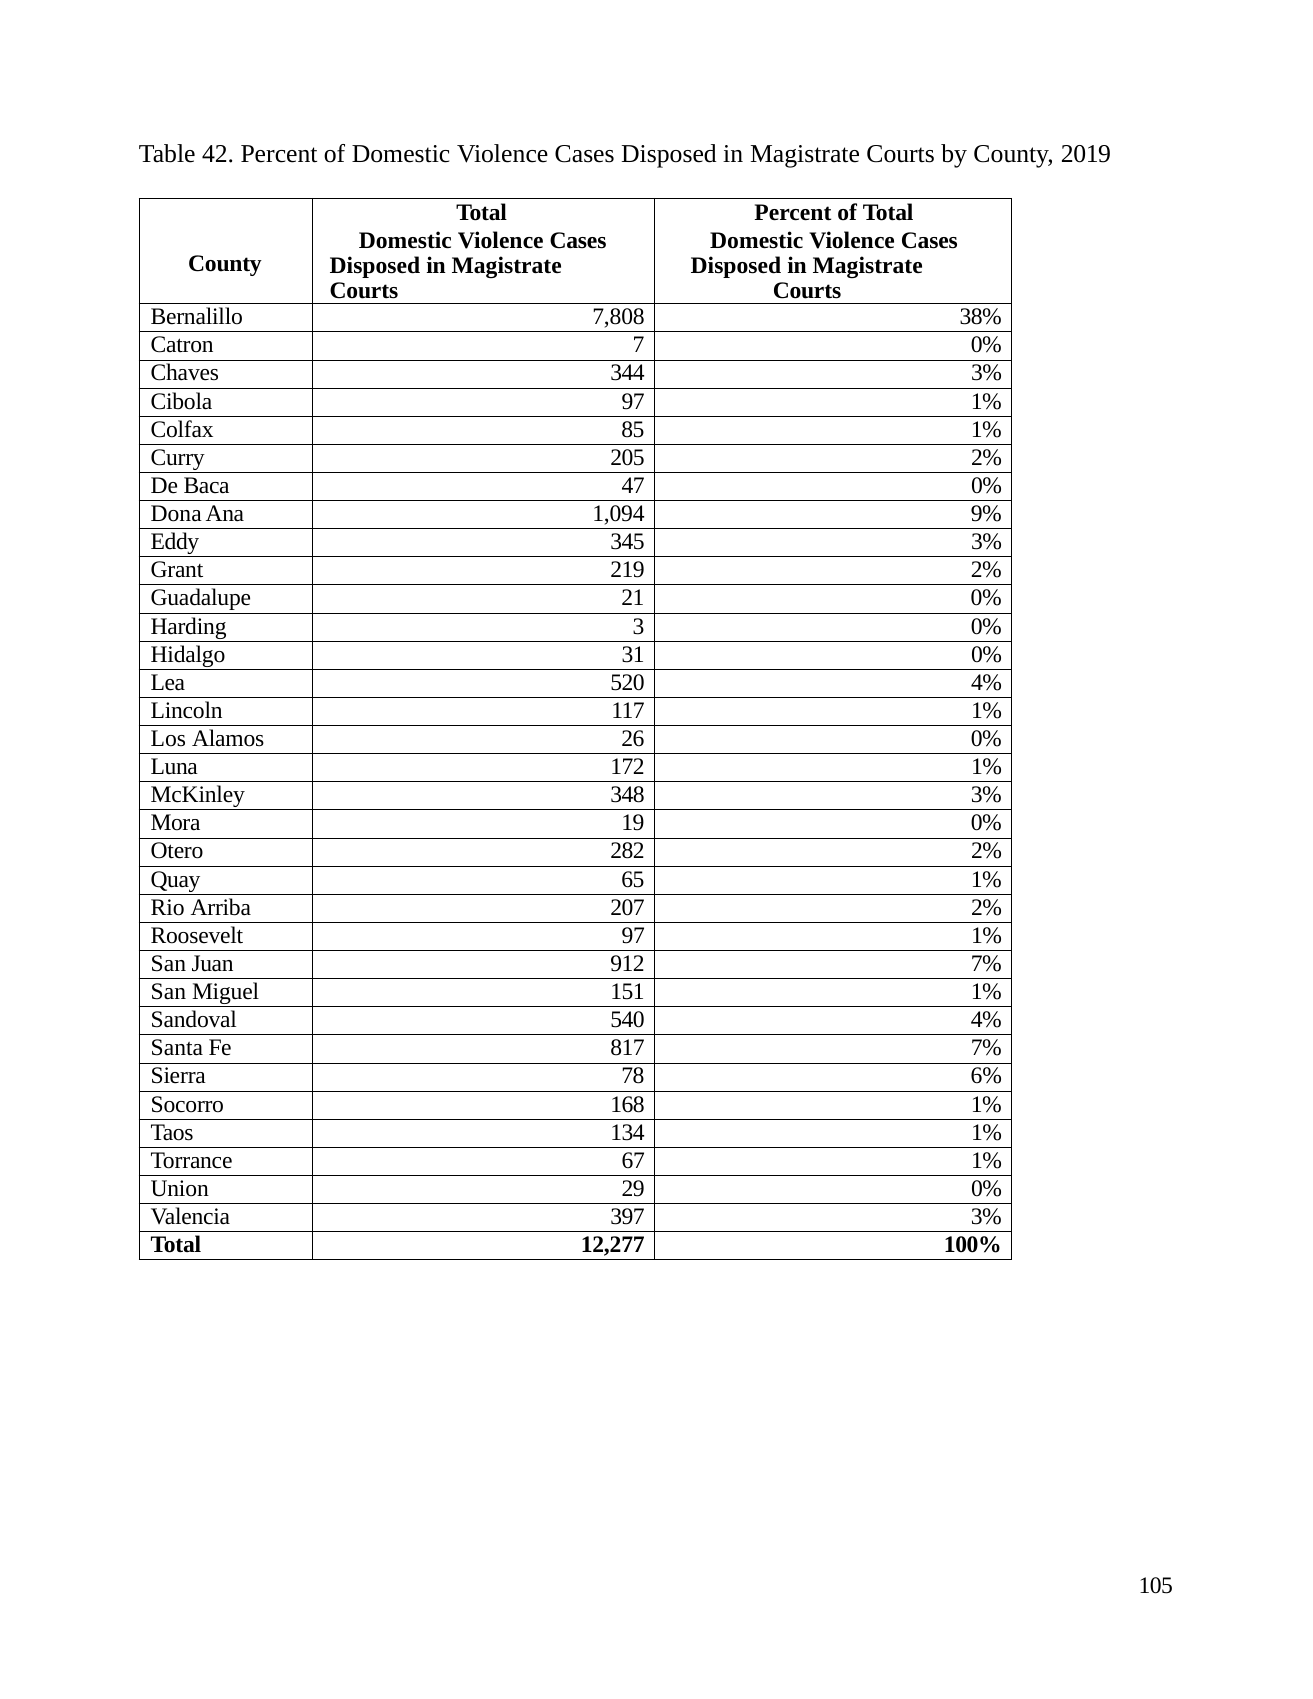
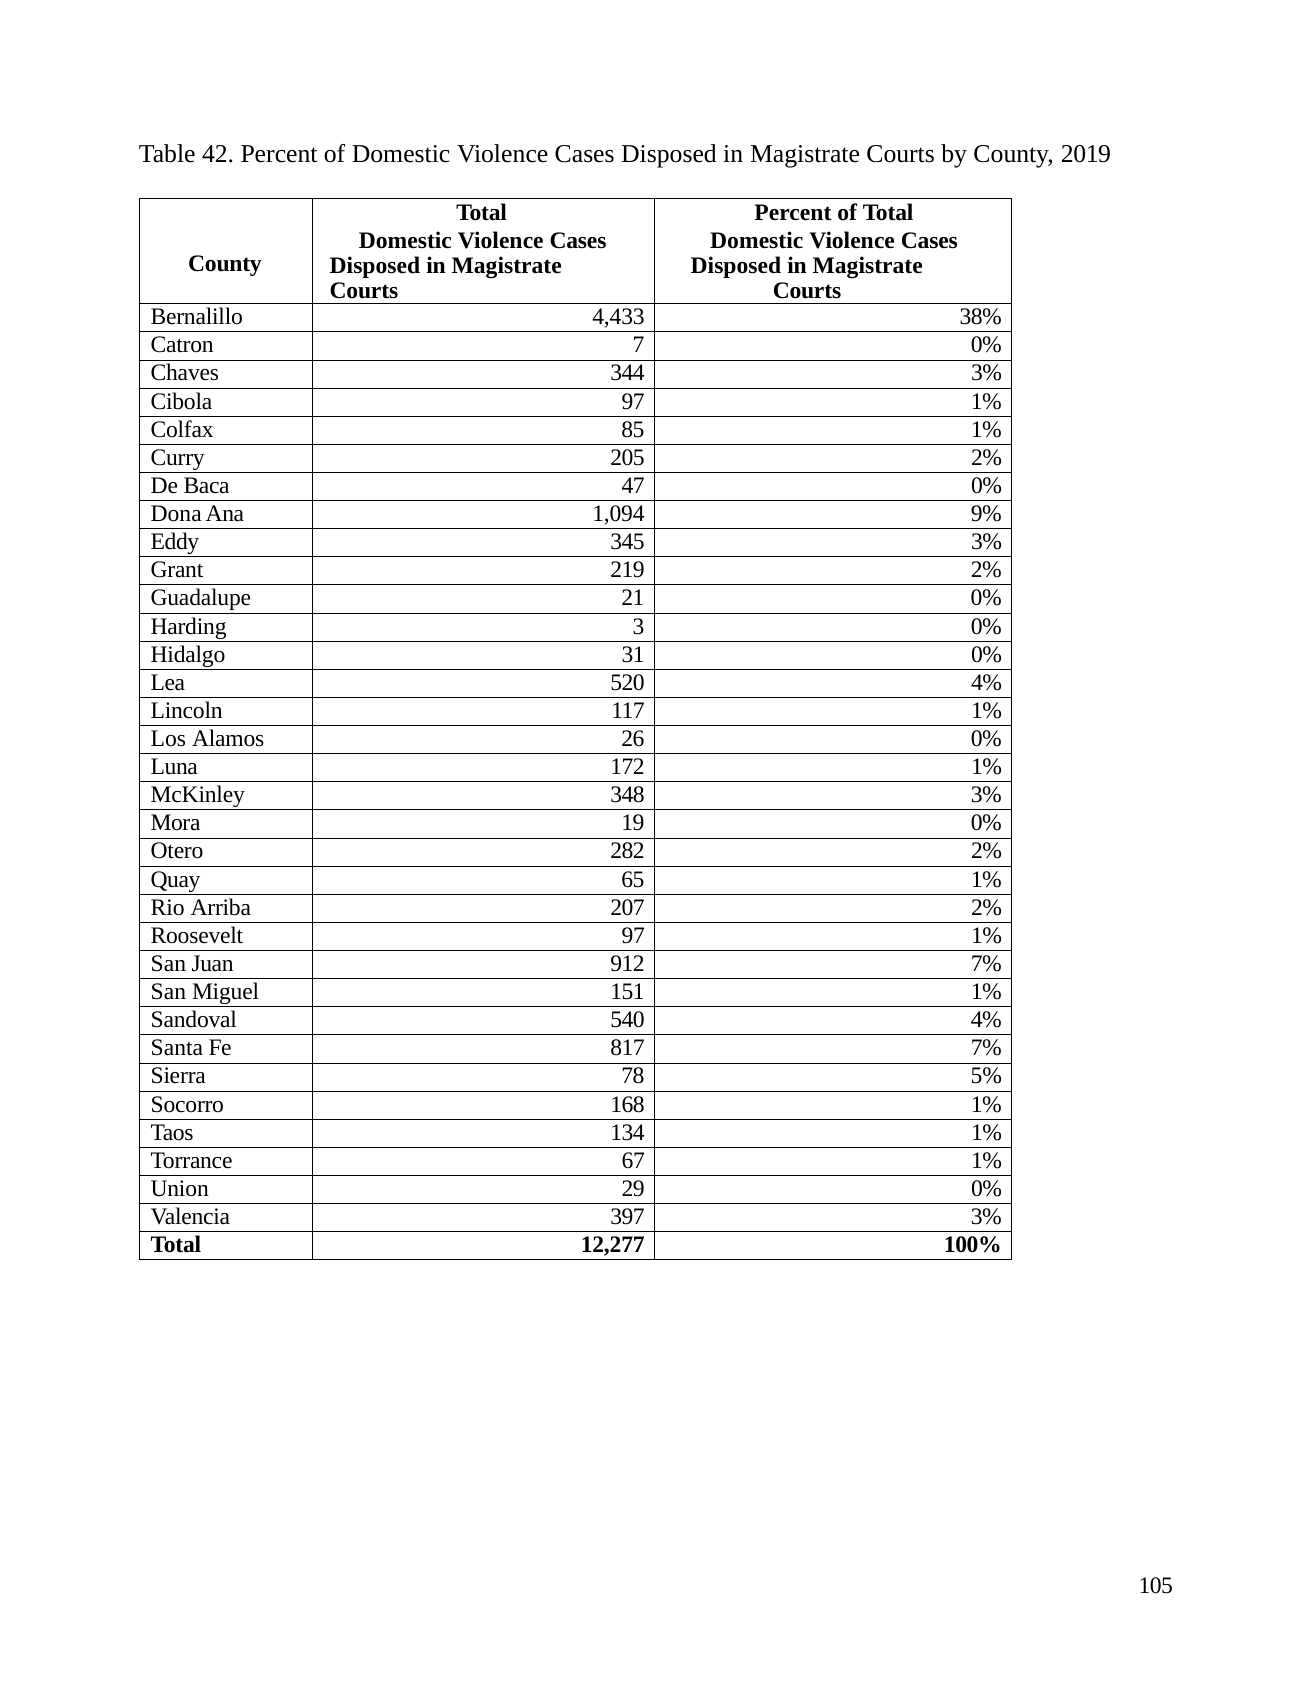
7,808: 7,808 -> 4,433 (619, 317)
6%: 6% -> 5% (986, 1076)
